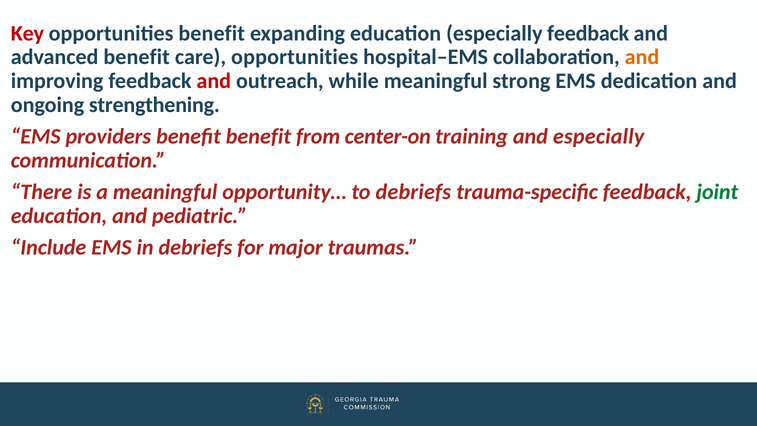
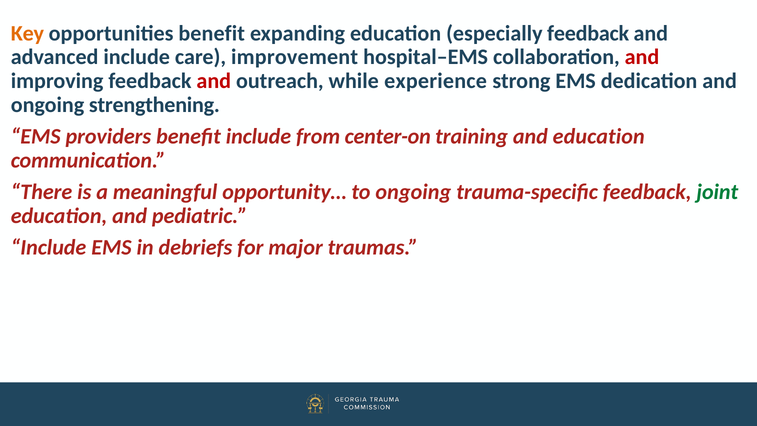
Key colour: red -> orange (27, 33)
advanced benefit: benefit -> include (137, 57)
care opportunities: opportunities -> improvement (295, 57)
and colour: orange -> red (642, 57)
while meaningful: meaningful -> experience (436, 81)
benefit benefit: benefit -> include (258, 136)
and especially: especially -> education (599, 136)
to debriefs: debriefs -> ongoing (413, 192)
